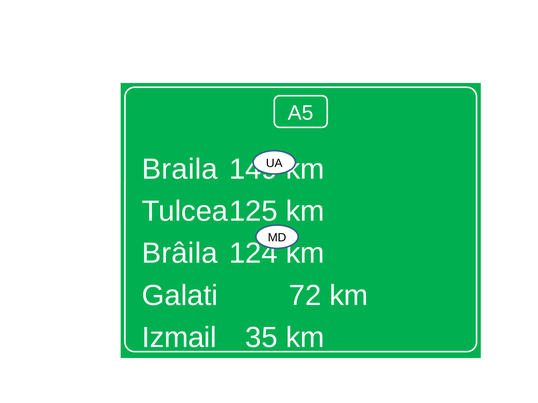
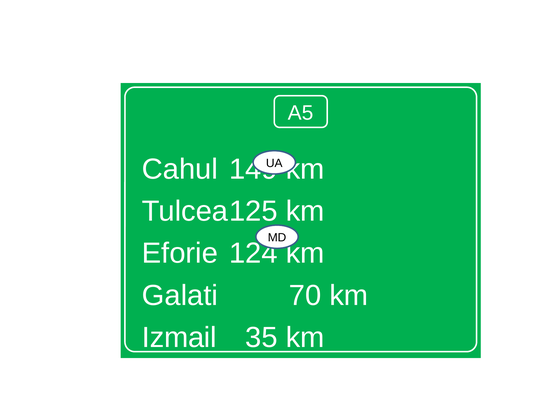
Braila: Braila -> Cahul (180, 169)
Brâila: Brâila -> Eforie (180, 254)
72: 72 -> 70 (305, 296)
